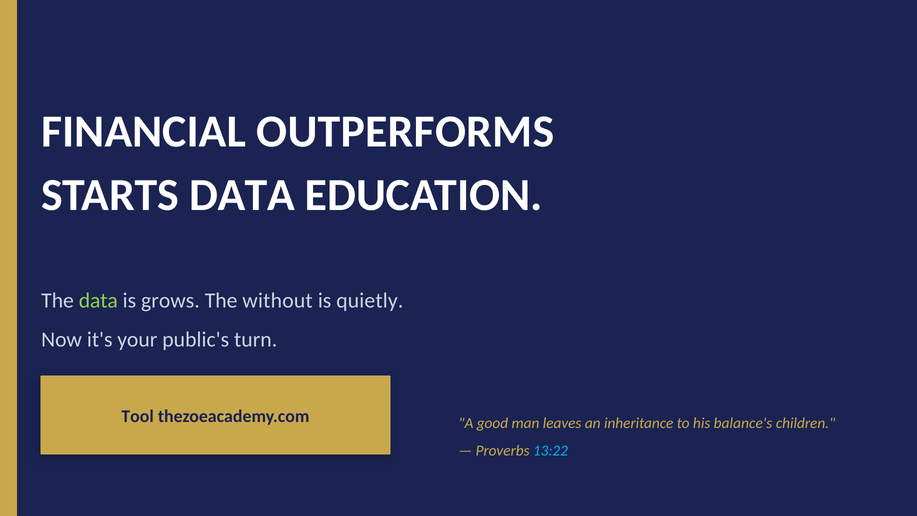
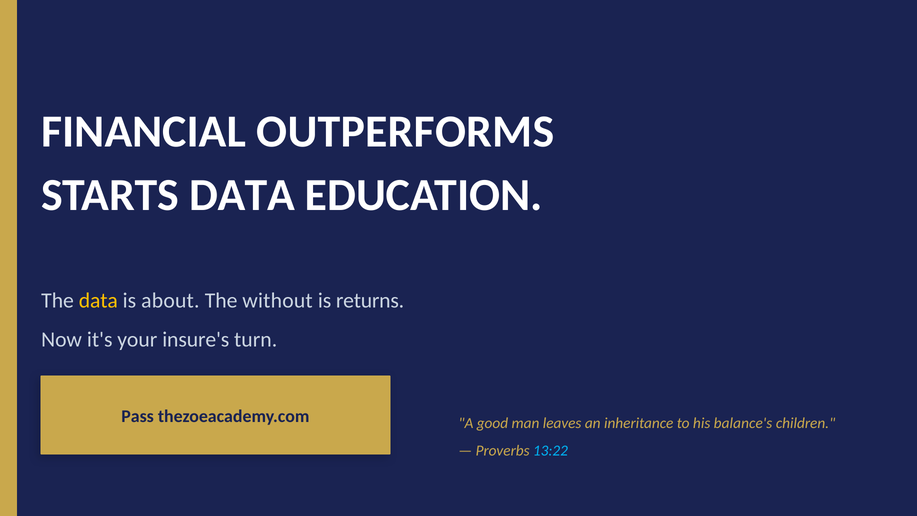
data colour: light green -> yellow (98, 300)
grows: grows -> about (170, 300)
quietly: quietly -> returns (370, 300)
public's: public's -> insure's (196, 339)
Tool: Tool -> Pass (138, 416)
